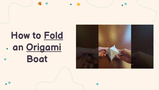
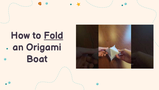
Origami underline: present -> none (44, 47)
